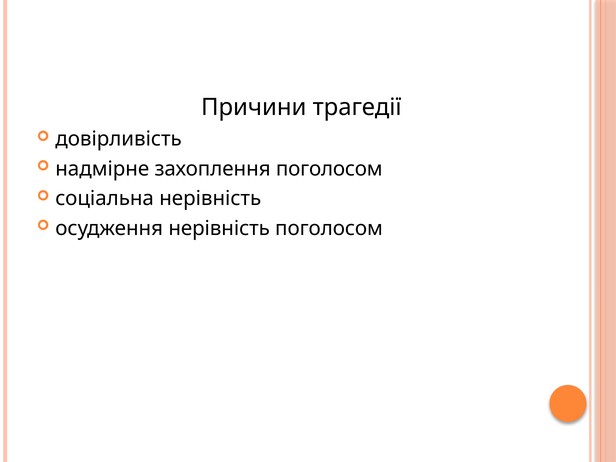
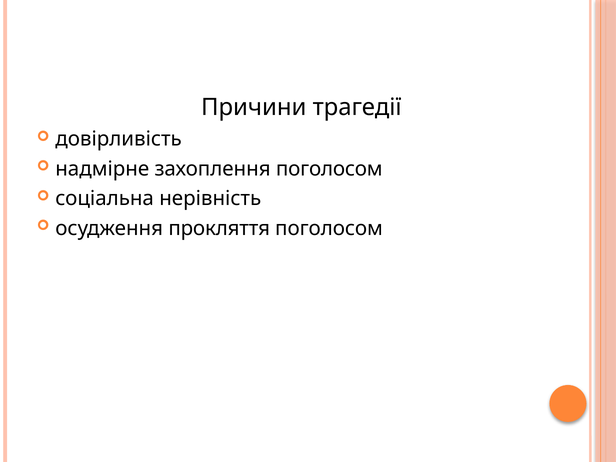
осудження нерівність: нерівність -> прокляття (219, 228)
